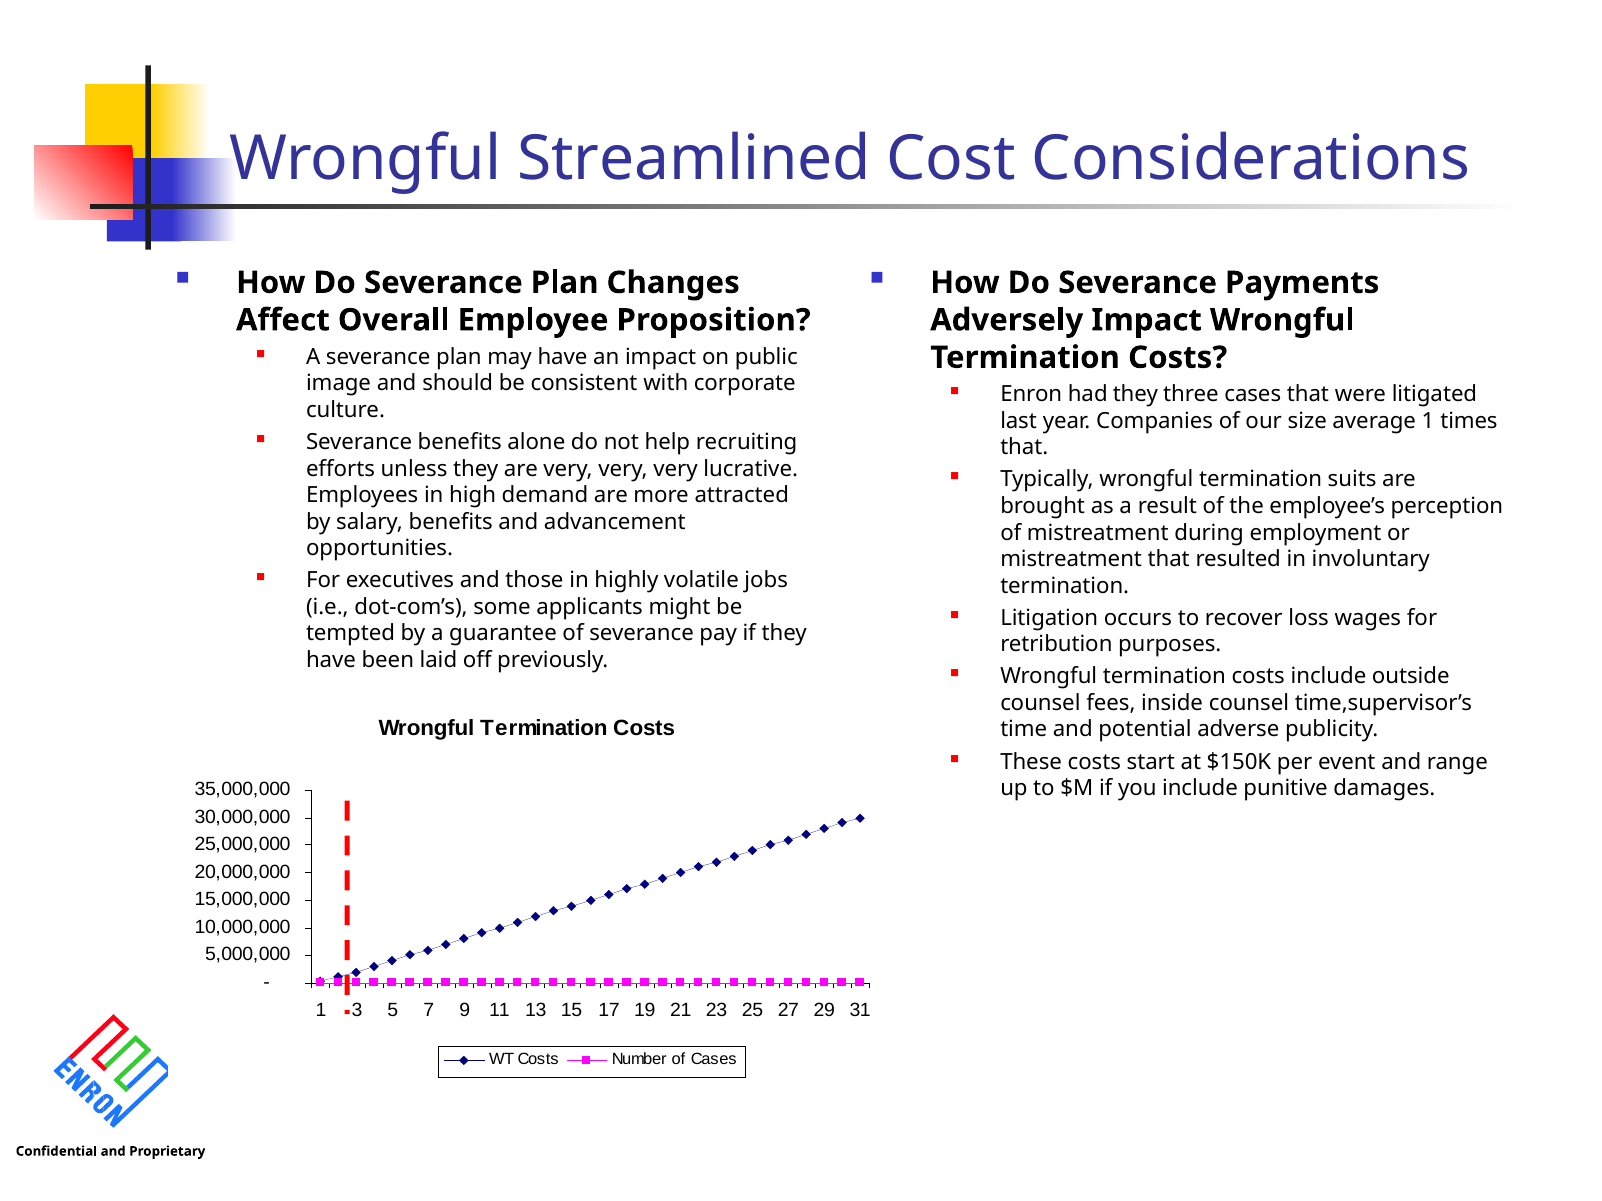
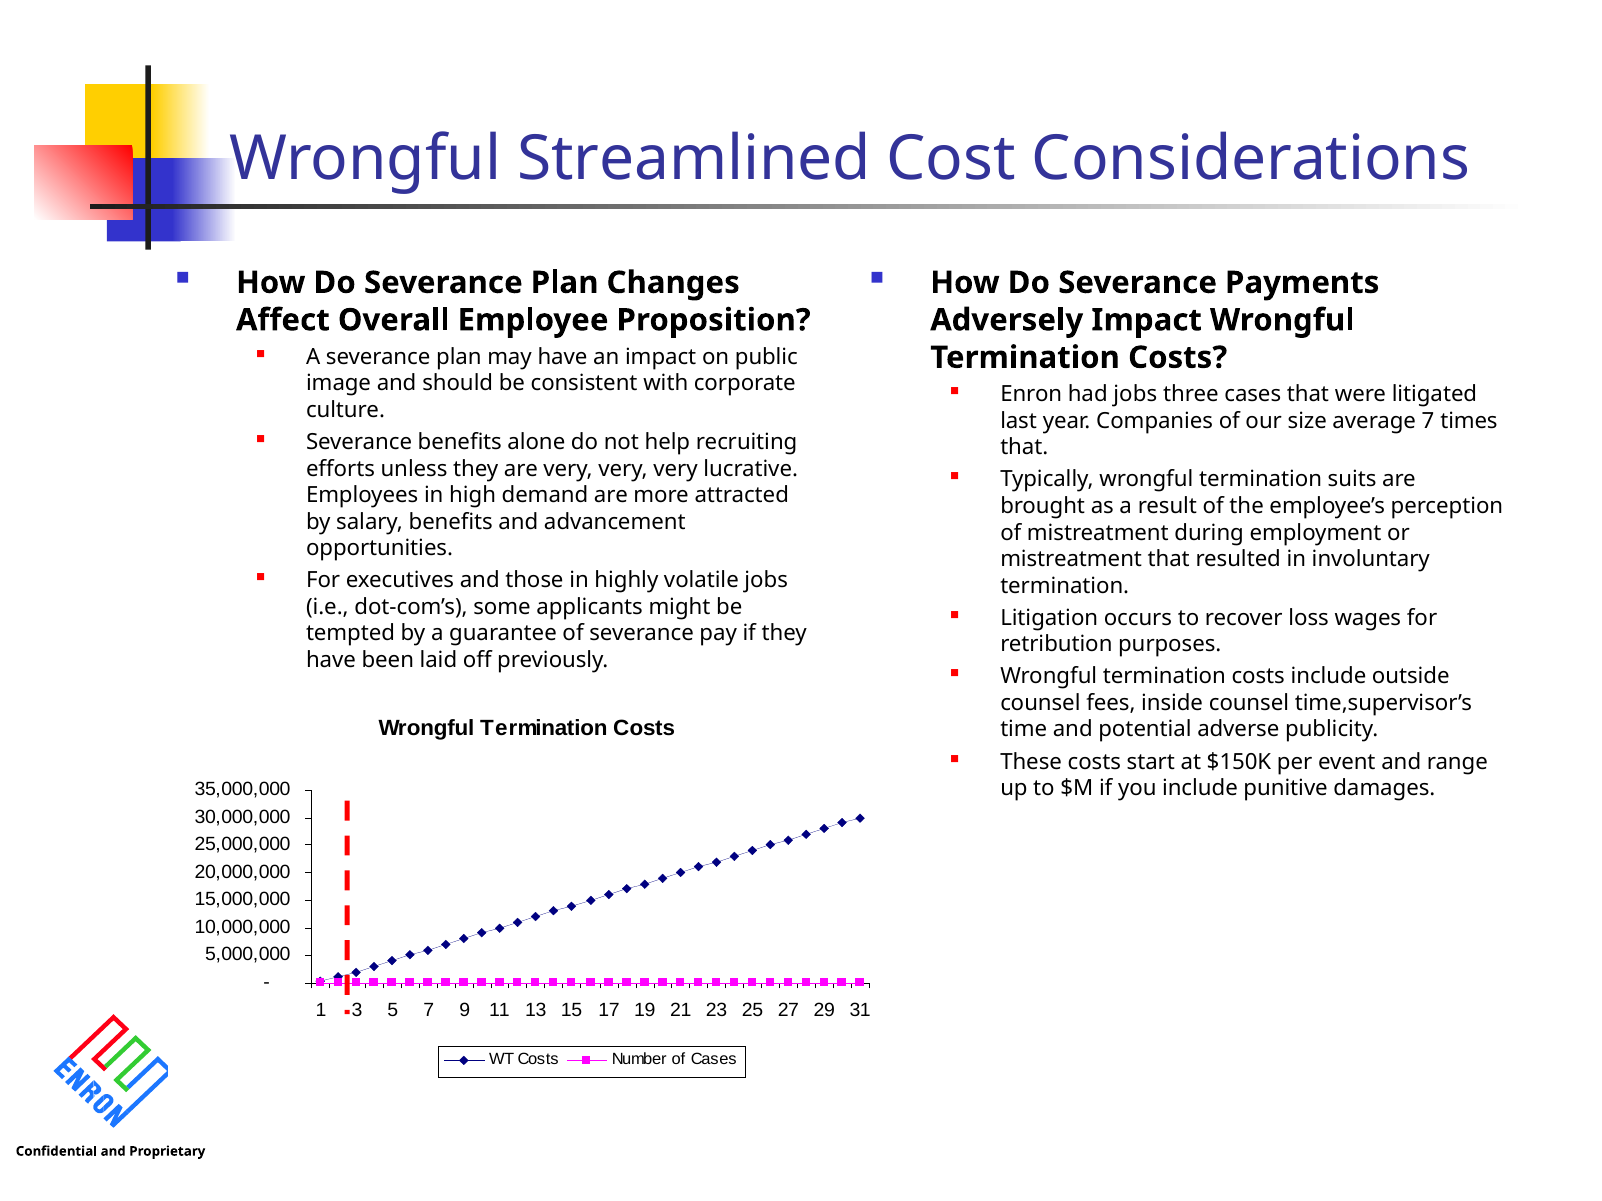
had they: they -> jobs (1135, 395)
average 1: 1 -> 7 (1428, 421)
